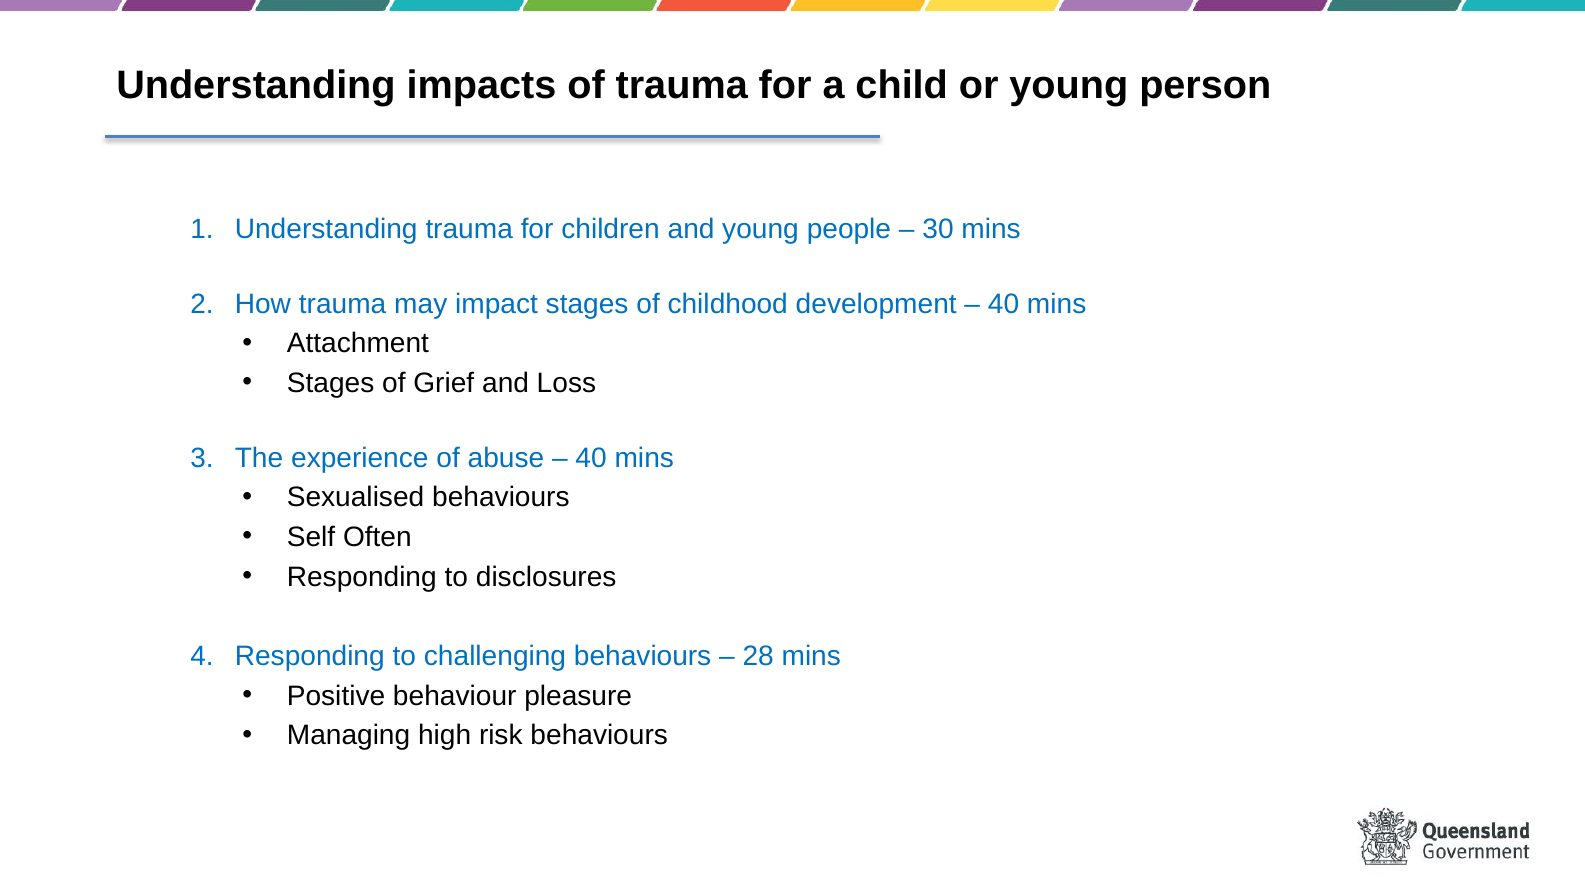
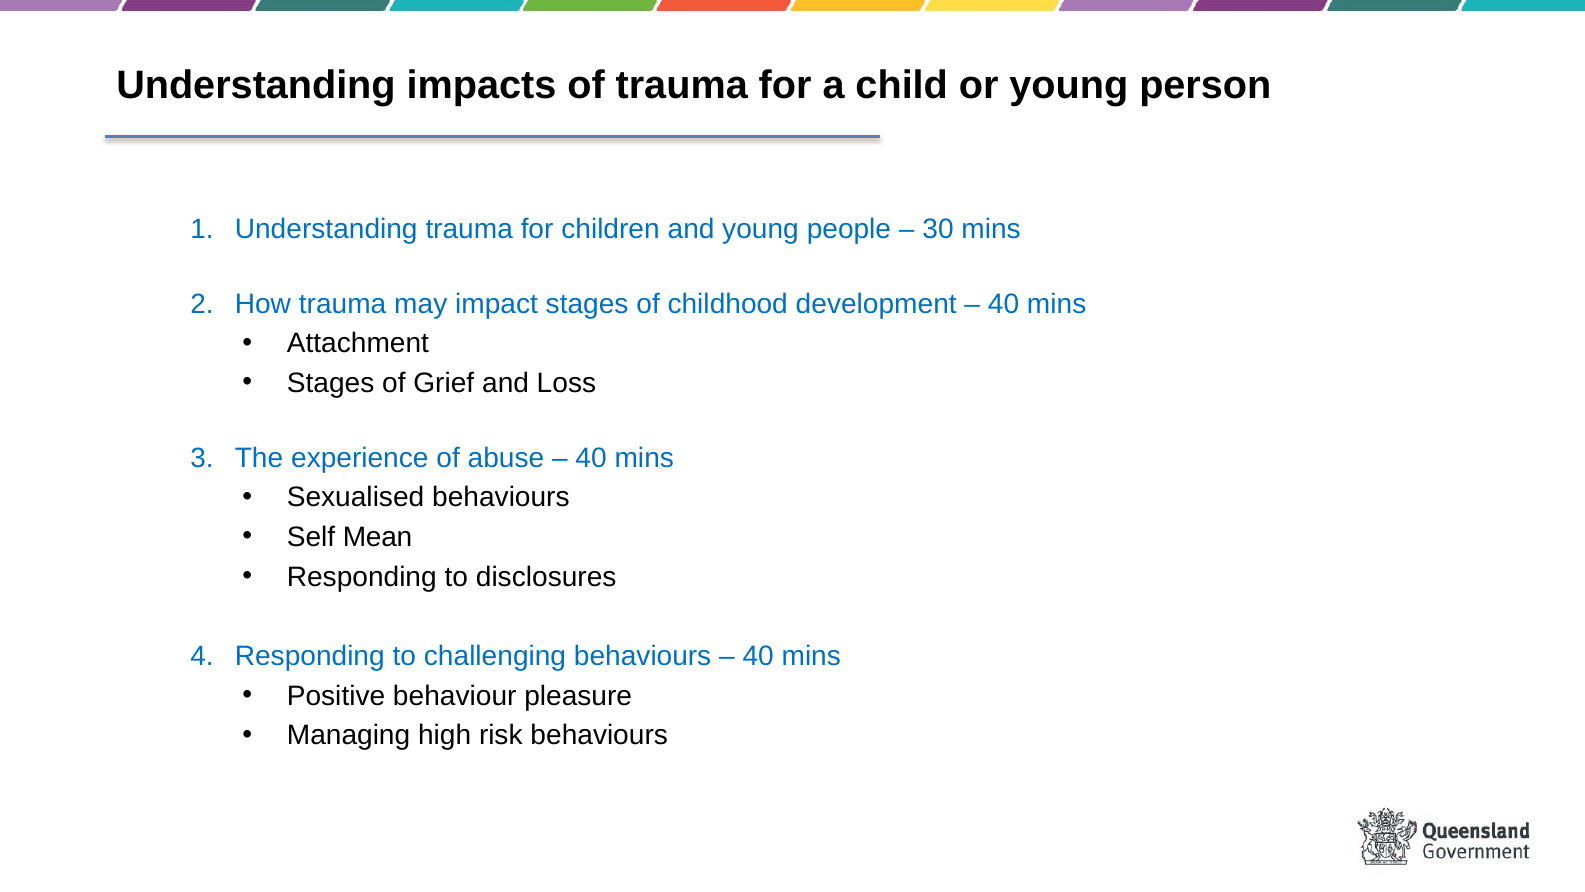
Often: Often -> Mean (378, 537)
28: 28 -> 40 (758, 656)
